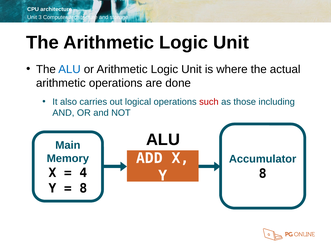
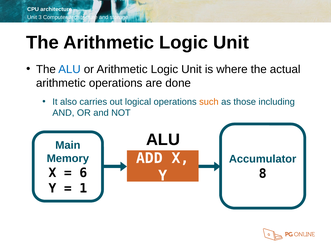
such colour: red -> orange (209, 102)
4: 4 -> 6 (83, 173)
8: 8 -> 1 (83, 188)
